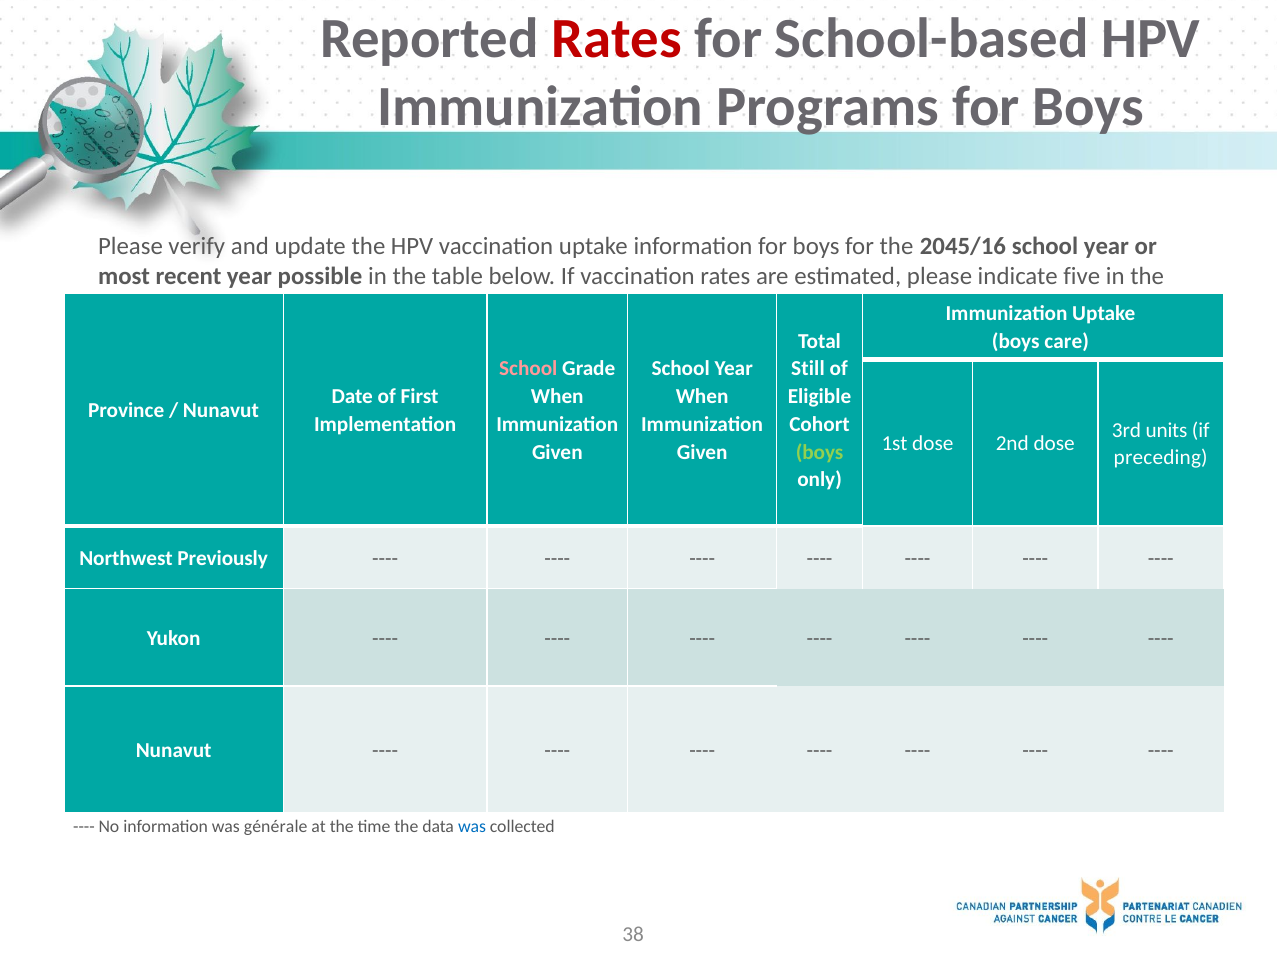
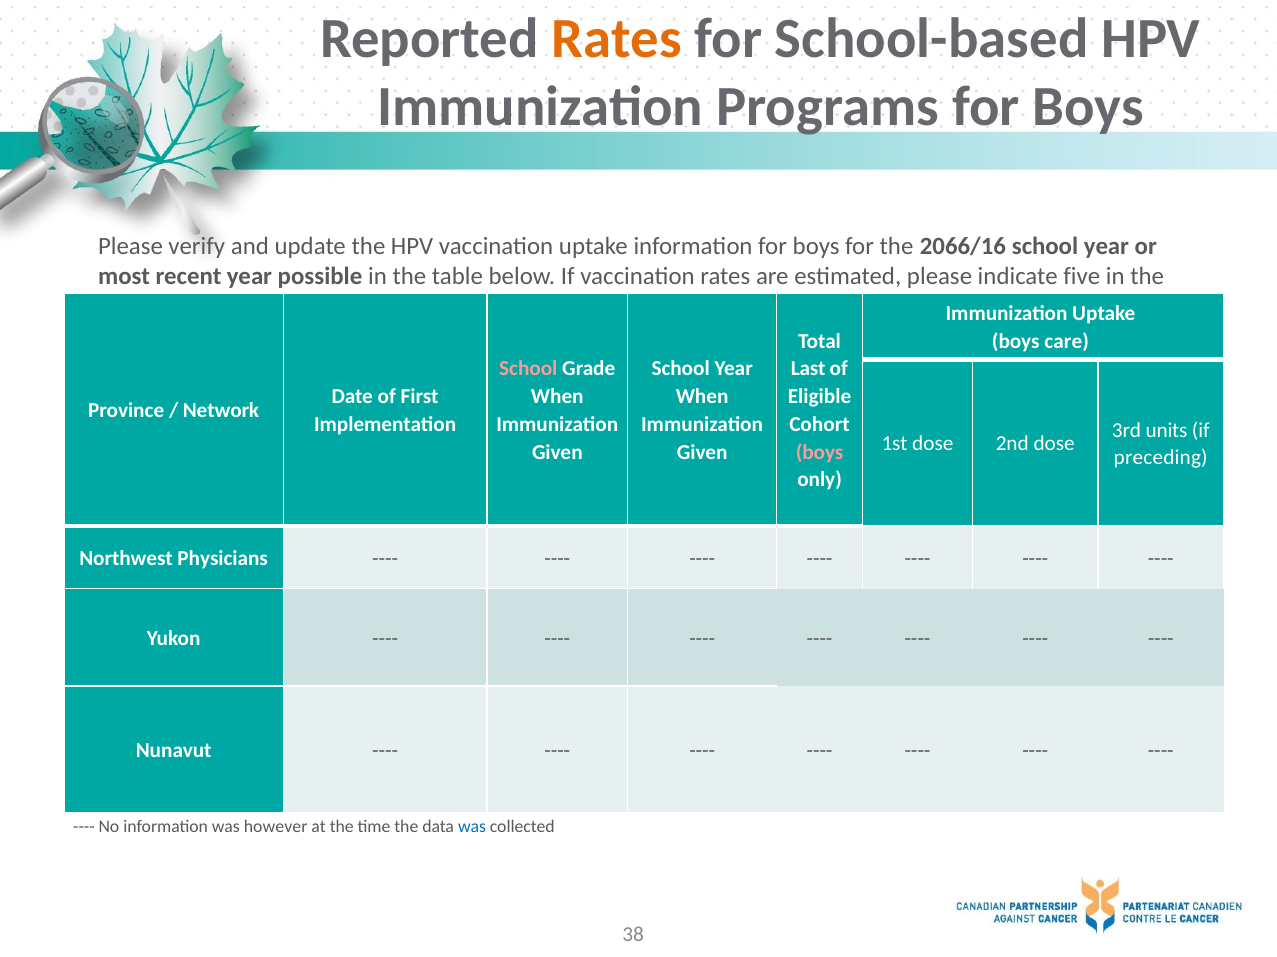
Rates colour: red -> orange (617, 39)
2045/16: 2045/16 -> 2066/16 (963, 246)
Still: Still -> Last (808, 369)
Nunavut: Nunavut -> Network (221, 411)
boys colour: light green -> pink (820, 453)
Previously: Previously -> Physicians (223, 559)
générale: générale -> however (276, 828)
